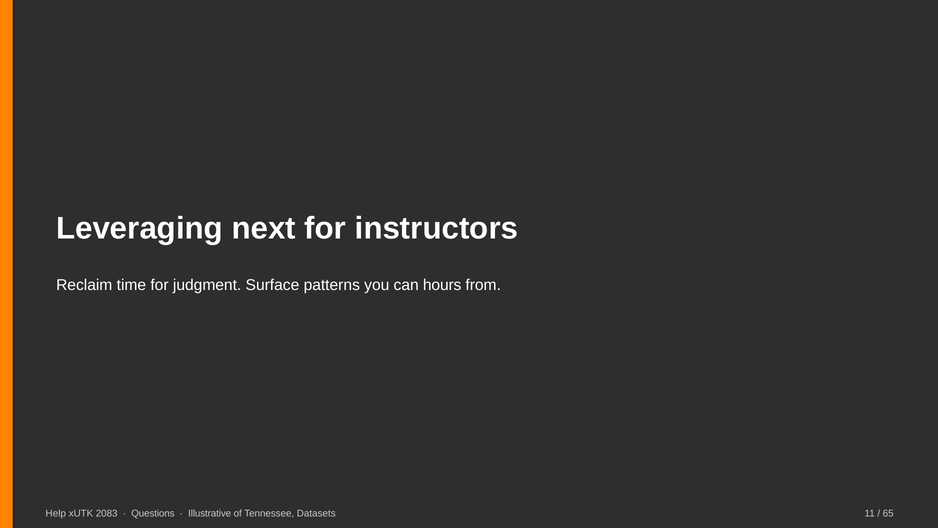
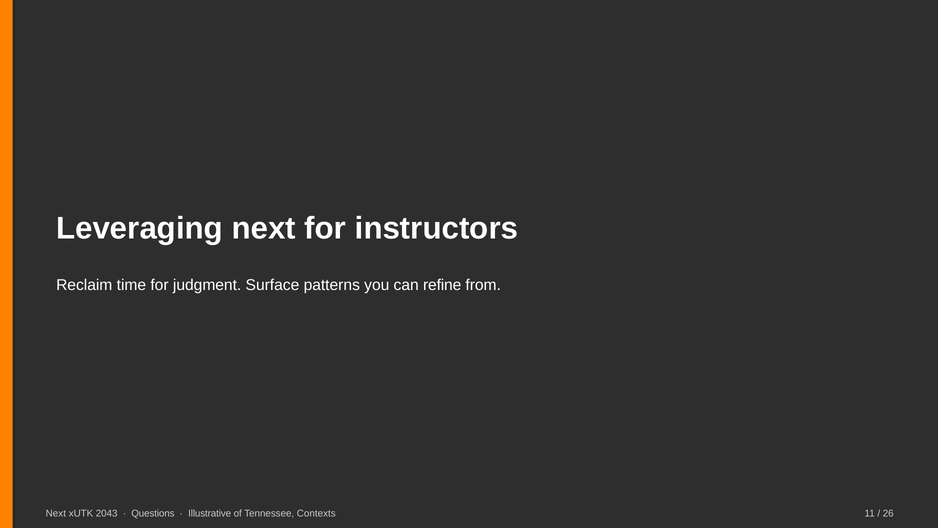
hours: hours -> refine (442, 285)
Help: Help -> Next (56, 513)
2083: 2083 -> 2043 (107, 513)
Datasets: Datasets -> Contexts (316, 513)
65: 65 -> 26 (888, 513)
